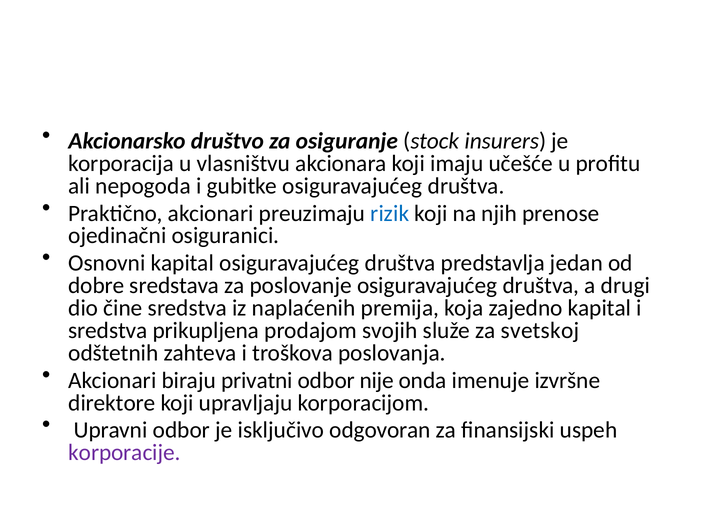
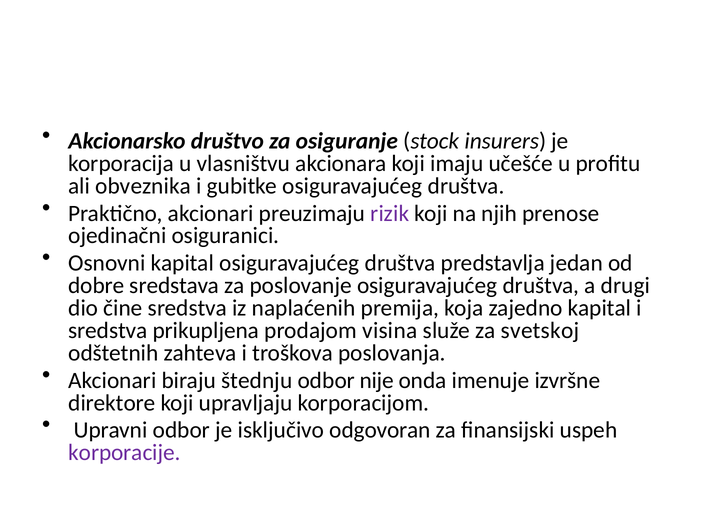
nepogoda: nepogoda -> obveznika (143, 186)
rizik colour: blue -> purple (390, 213)
svojih: svojih -> visina (390, 330)
privatni: privatni -> štednju (257, 380)
